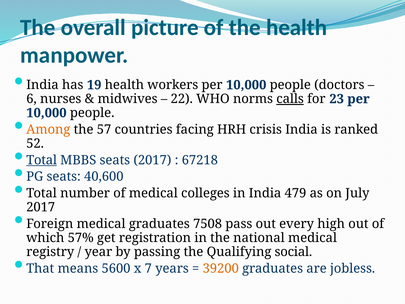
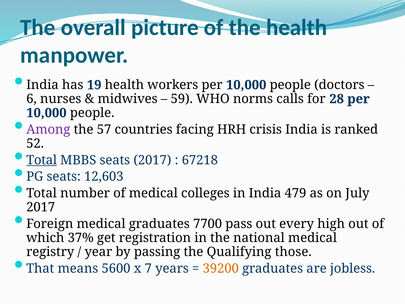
22: 22 -> 59 (182, 99)
calls underline: present -> none (290, 99)
23: 23 -> 28 (337, 99)
Among colour: orange -> purple (48, 129)
40,600: 40,600 -> 12,603 (104, 177)
7508: 7508 -> 7700 (208, 224)
57%: 57% -> 37% (81, 238)
social: social -> those (293, 252)
